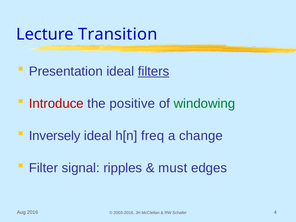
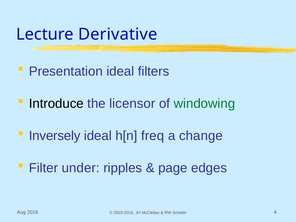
Transition: Transition -> Derivative (118, 34)
filters underline: present -> none (154, 71)
Introduce colour: red -> black (56, 104)
positive: positive -> licensor (132, 104)
signal: signal -> under (81, 168)
must: must -> page (173, 168)
